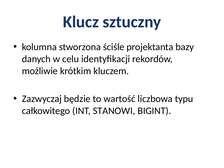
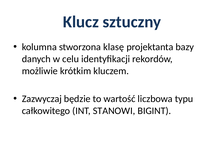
ściśle: ściśle -> klasę (114, 47)
